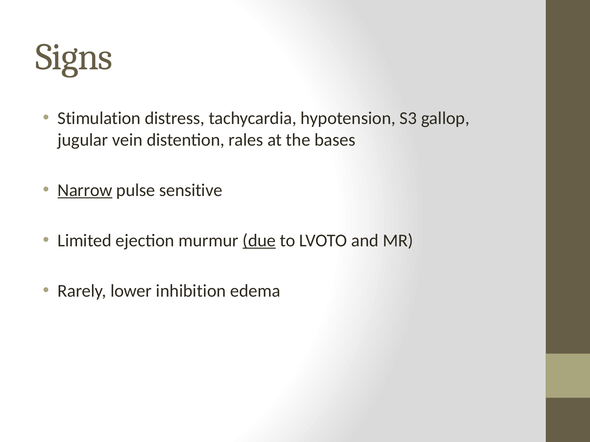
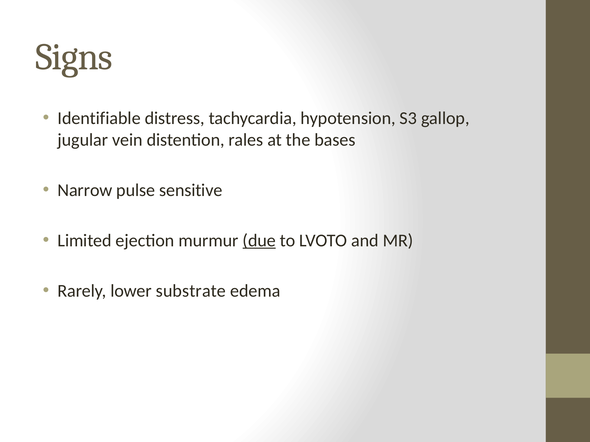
Stimulation: Stimulation -> Identifiable (99, 118)
Narrow underline: present -> none (85, 190)
inhibition: inhibition -> substrate (191, 291)
